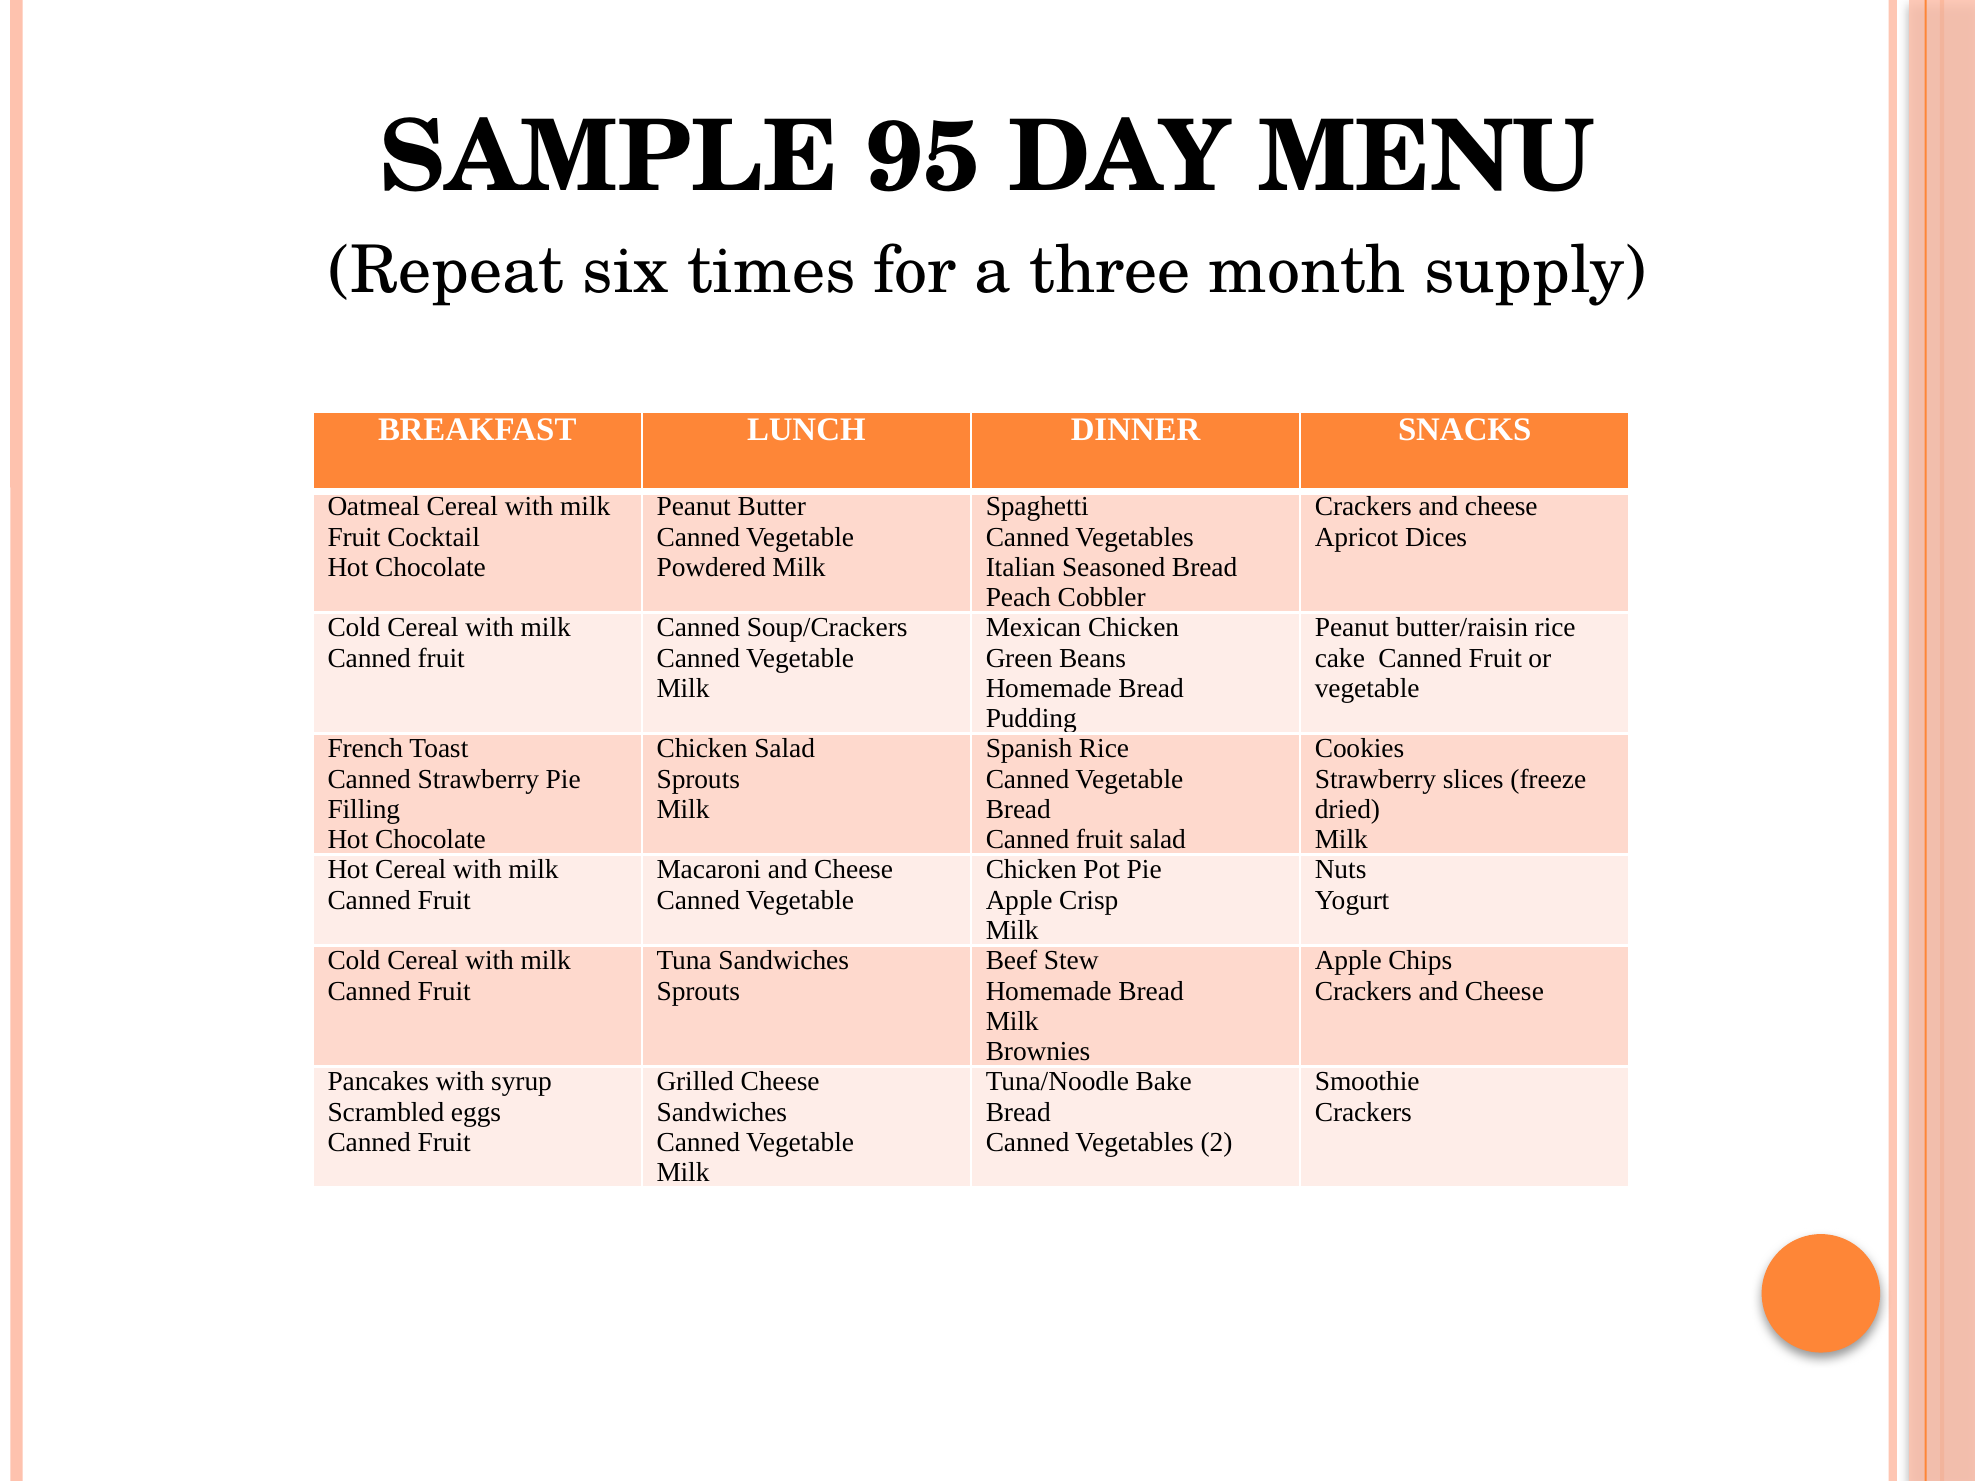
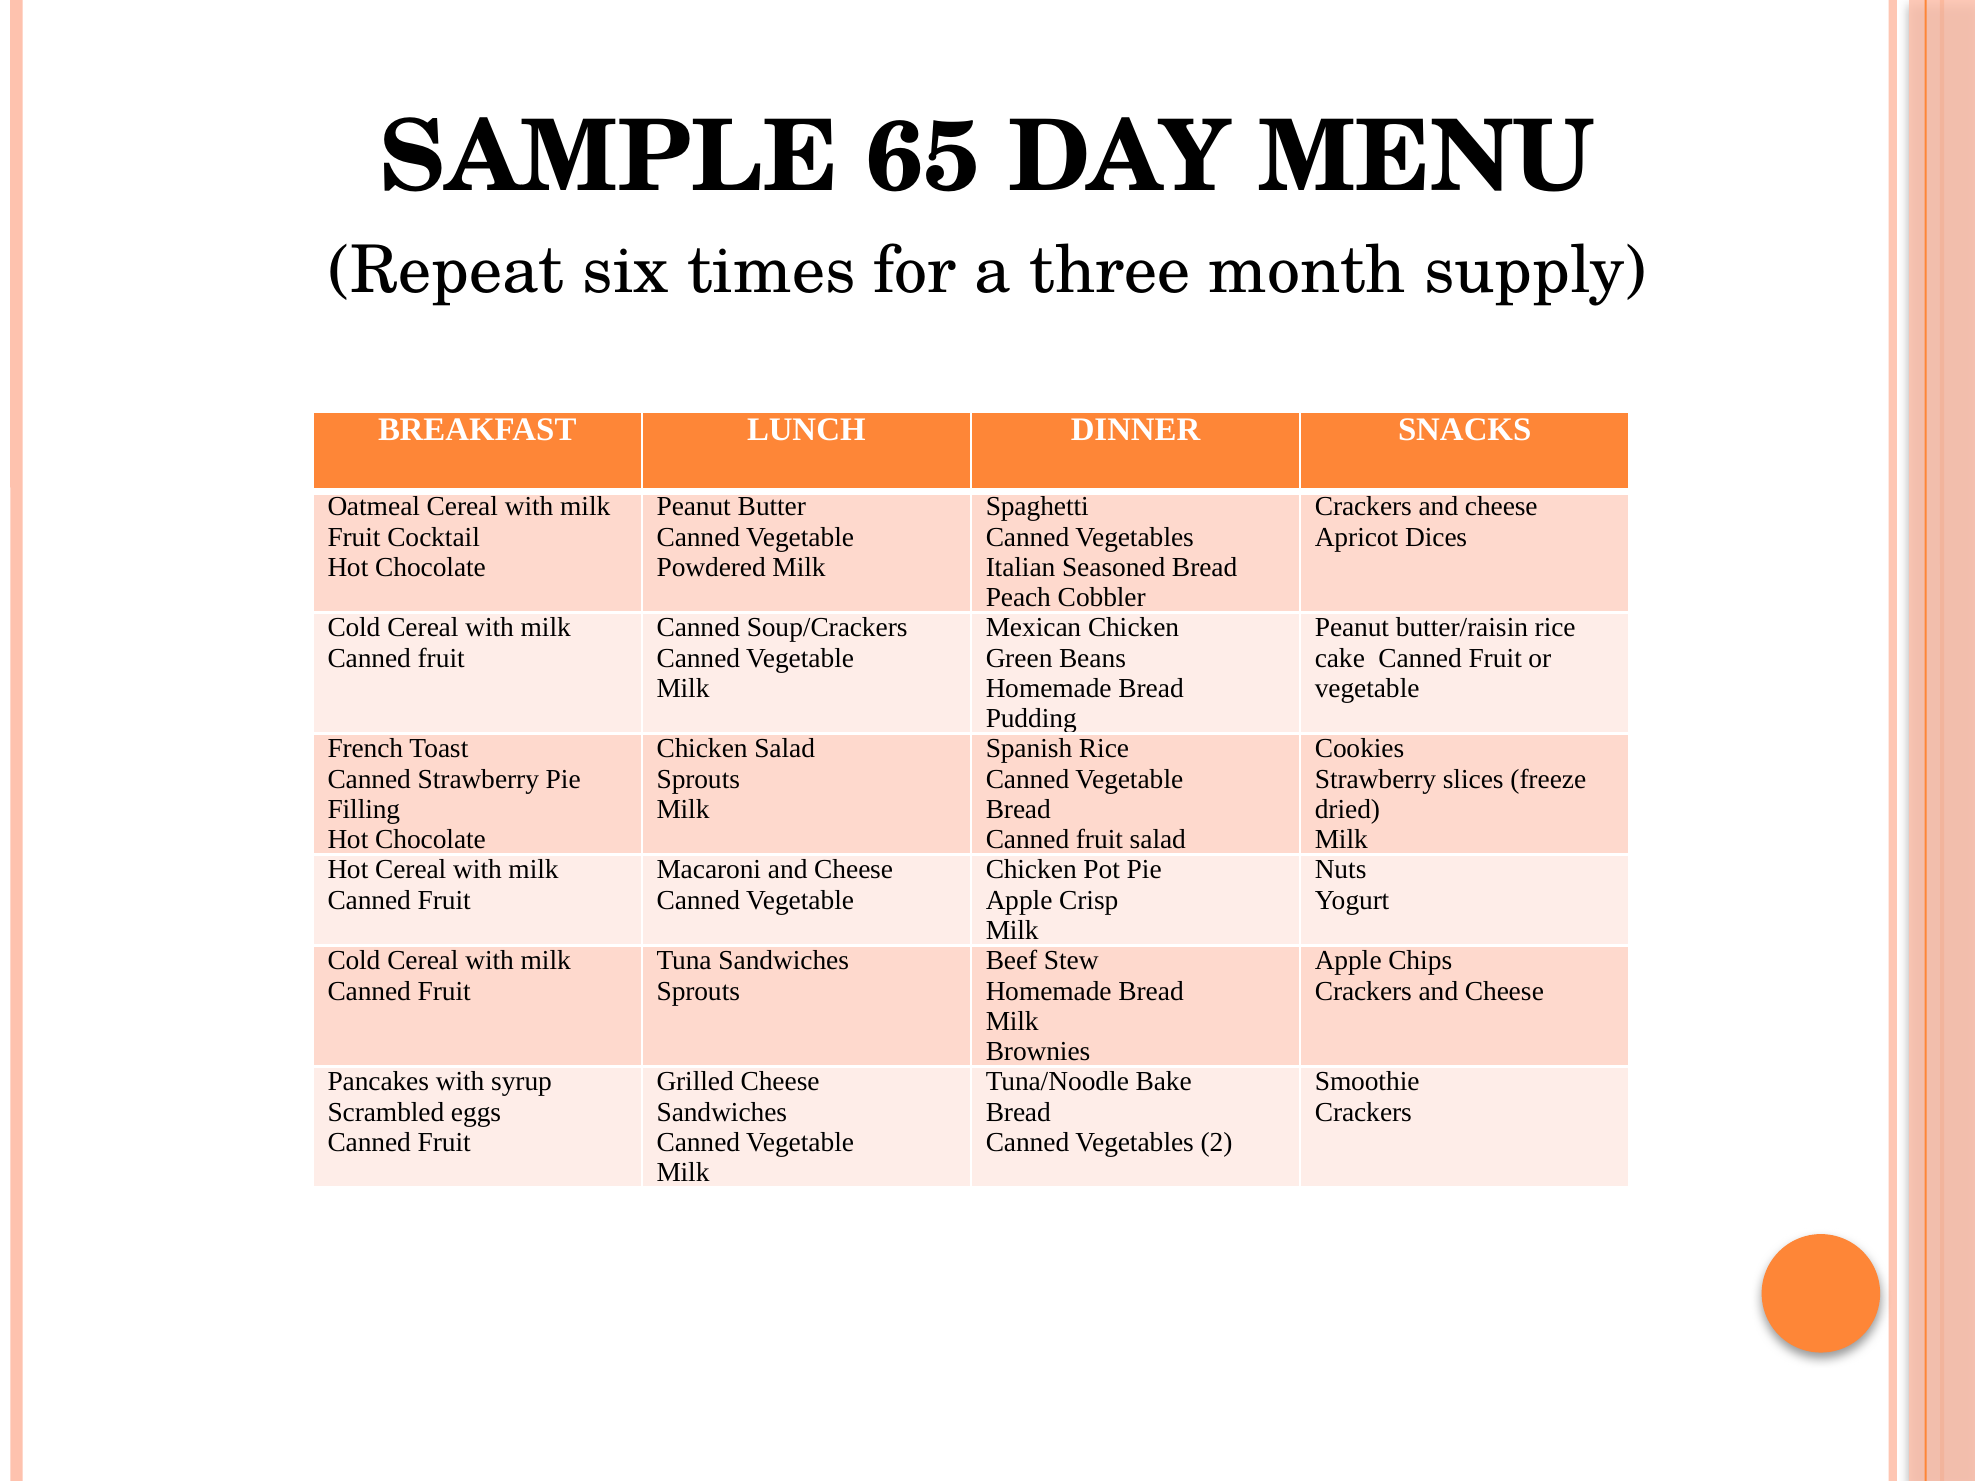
95: 95 -> 65 (923, 158)
